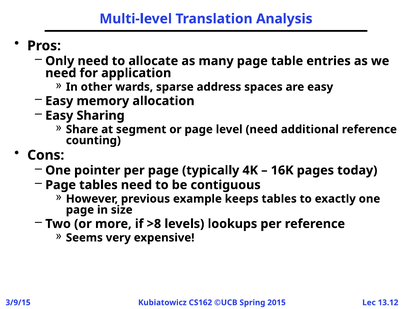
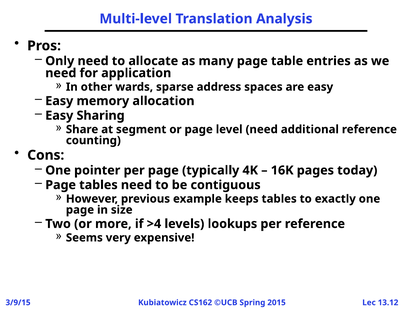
>8: >8 -> >4 (154, 224)
